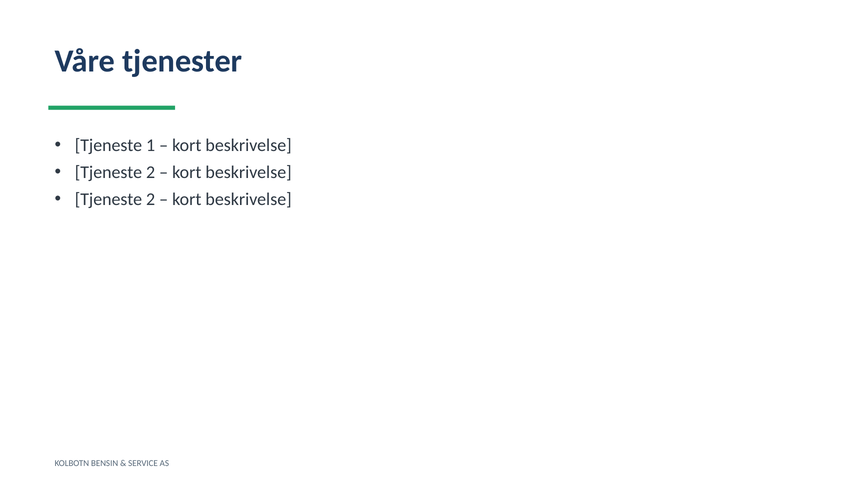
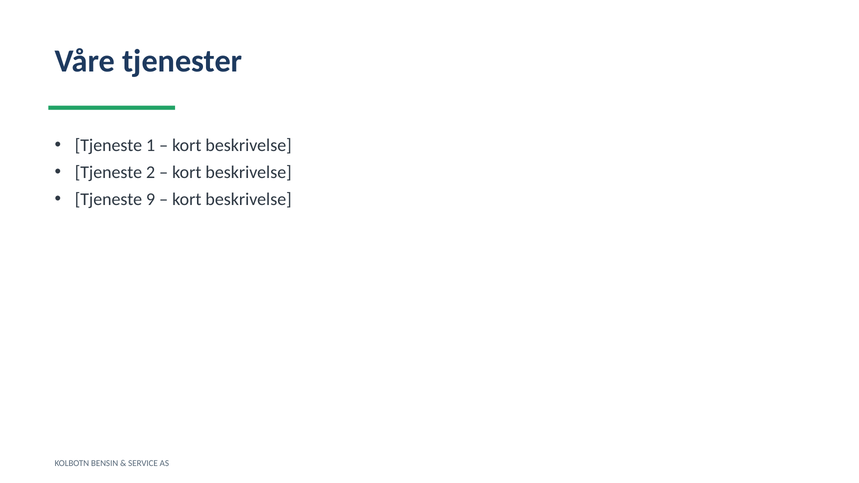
2: 2 -> 9 (151, 199)
